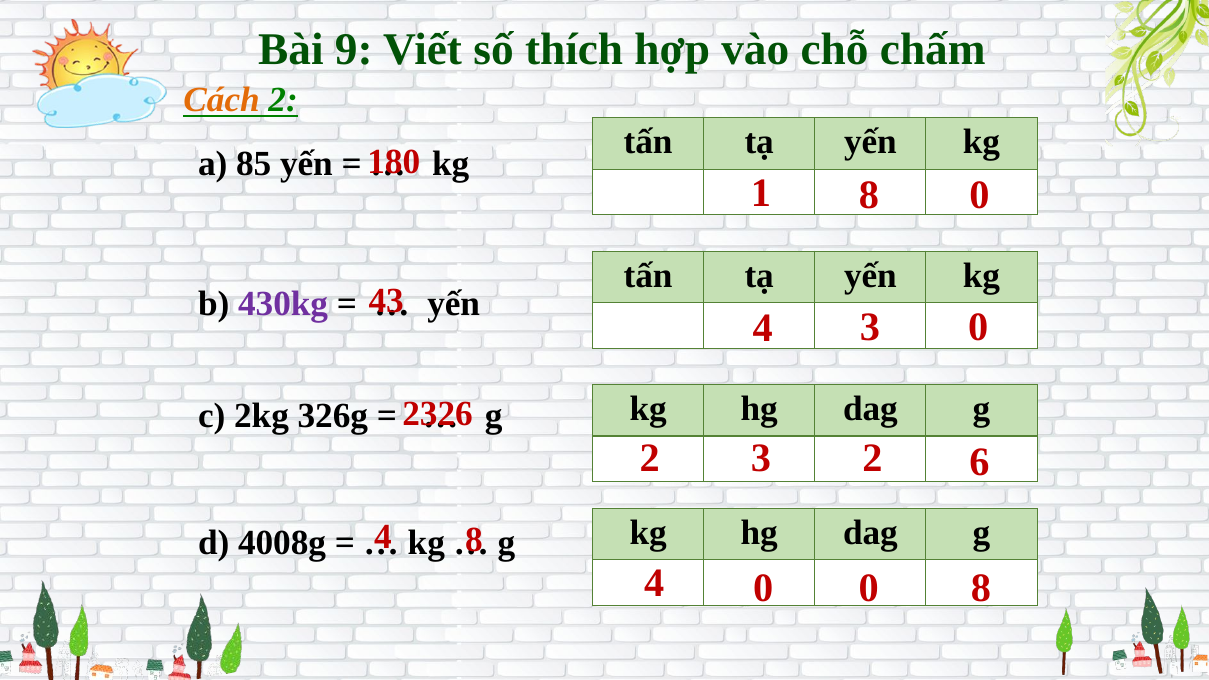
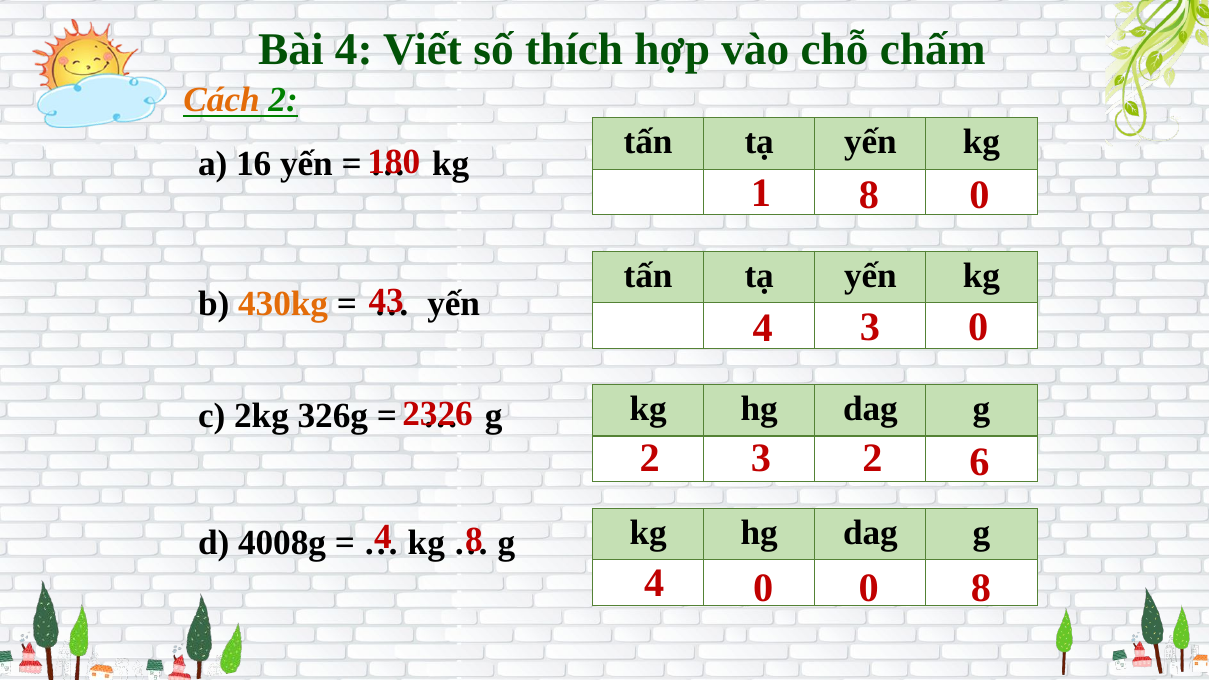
Bài 9: 9 -> 4 (354, 50)
85: 85 -> 16 (254, 163)
430kg colour: purple -> orange (283, 304)
